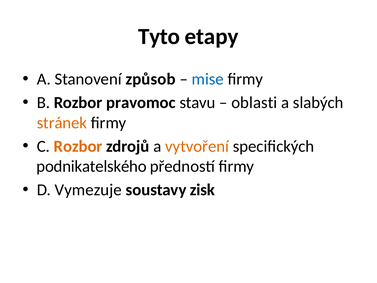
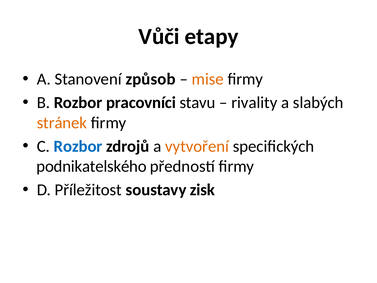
Tyto: Tyto -> Vůči (159, 36)
mise colour: blue -> orange (208, 79)
pravomoc: pravomoc -> pracovníci (141, 103)
oblasti: oblasti -> rivality (254, 103)
Rozbor colour: orange -> blue (78, 146)
Vymezuje: Vymezuje -> Příležitost (88, 190)
